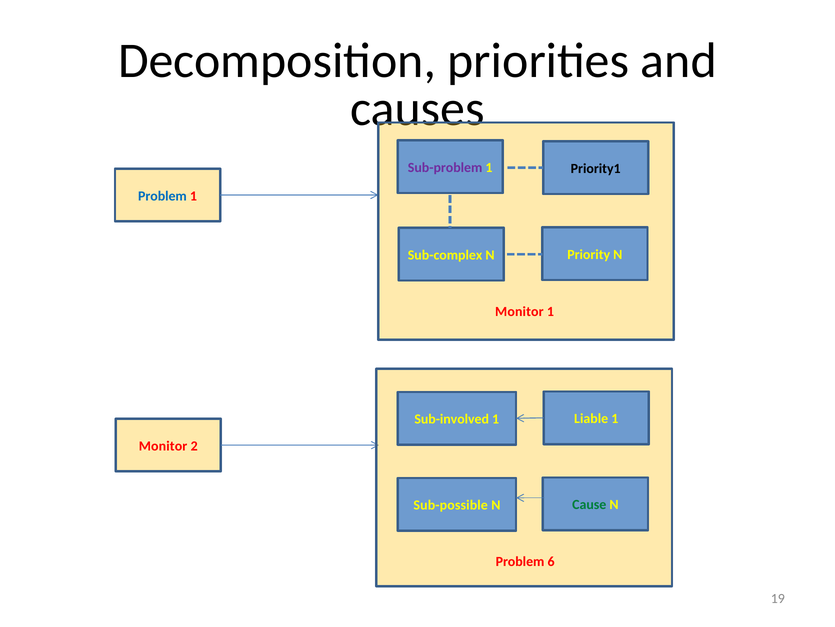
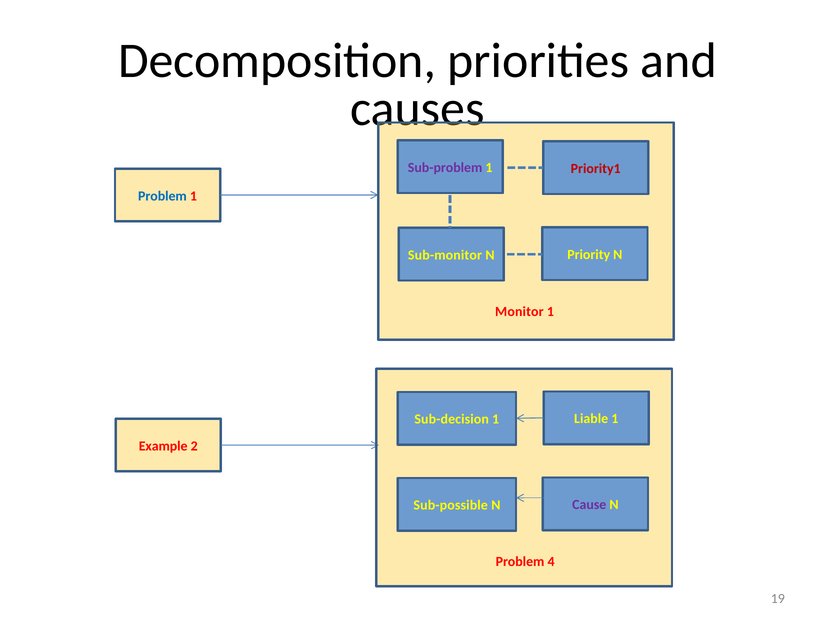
Priority1 colour: black -> red (596, 168)
Sub-complex: Sub-complex -> Sub-monitor (445, 255)
Sub-involved: Sub-involved -> Sub-decision (452, 419)
Monitor: Monitor -> Example (163, 446)
Cause colour: green -> purple (589, 504)
6: 6 -> 4 (551, 561)
